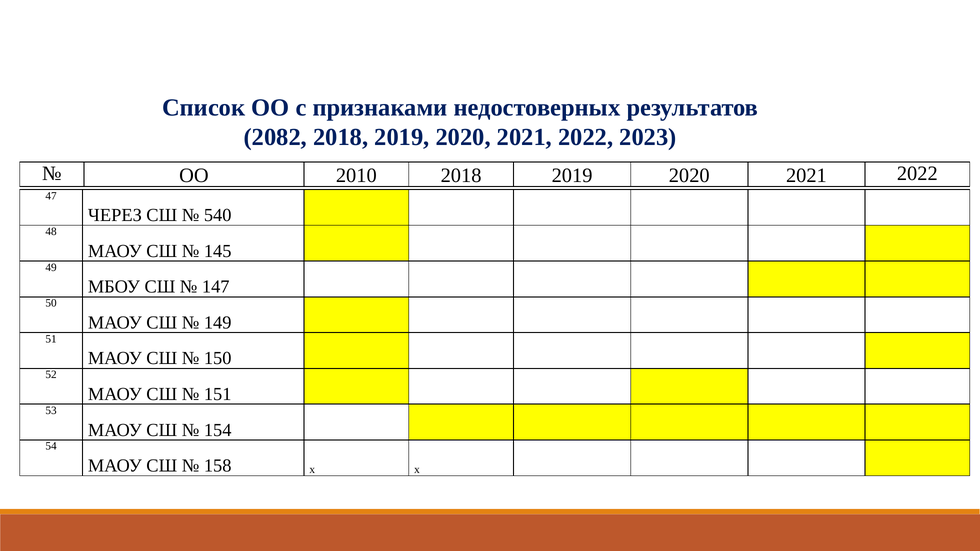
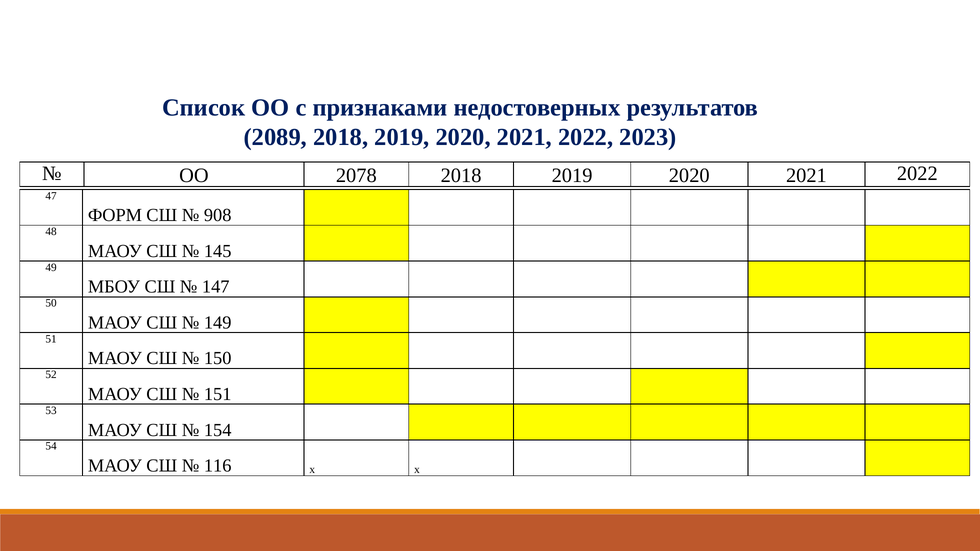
2082: 2082 -> 2089 (275, 137)
2010: 2010 -> 2078 (356, 176)
ЧЕРЕЗ: ЧЕРЕЗ -> ФОРМ (115, 215)
540: 540 -> 908 (218, 215)
158: 158 -> 116 (218, 466)
